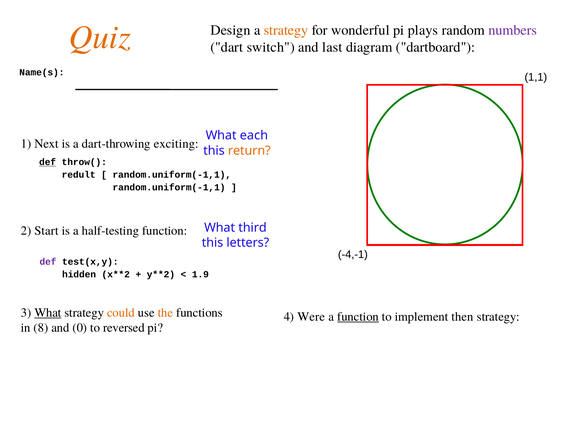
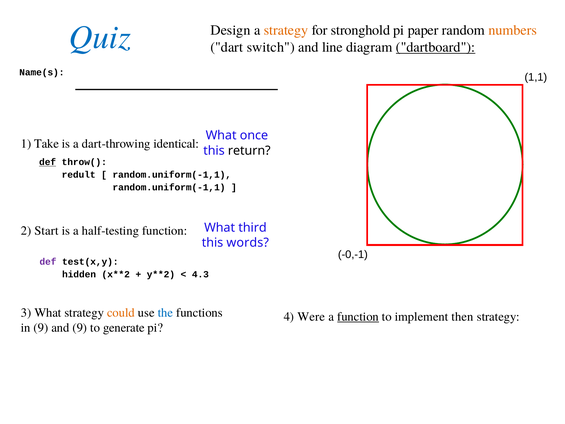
Quiz colour: orange -> blue (100, 37)
wonderful: wonderful -> stronghold (361, 30)
plays: plays -> paper (423, 30)
numbers colour: purple -> orange (513, 30)
last: last -> line (332, 47)
dartboard underline: none -> present (436, 47)
each: each -> once (254, 135)
Next: Next -> Take (47, 144)
exciting: exciting -> identical (176, 144)
return colour: orange -> black (249, 151)
letters: letters -> words (248, 243)
-4,-1: -4,-1 -> -0,-1 (353, 254)
1.9: 1.9 -> 4.3 (200, 274)
What underline: present -> none (48, 313)
the colour: orange -> blue (165, 313)
in 8: 8 -> 9 (41, 328)
and 0: 0 -> 9 (80, 328)
reversed: reversed -> generate (124, 328)
